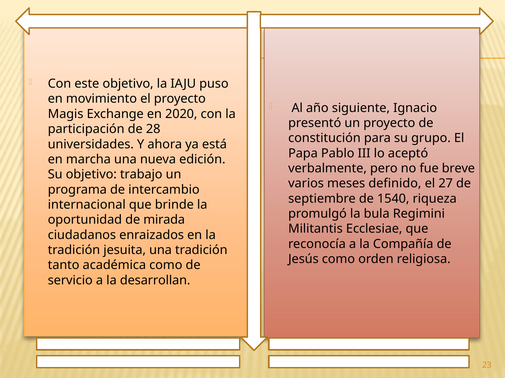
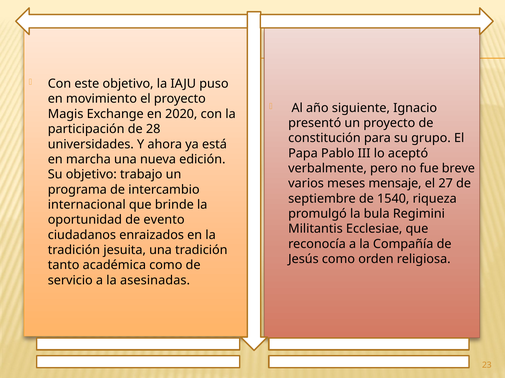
definido: definido -> mensaje (395, 184)
mirada: mirada -> evento (164, 220)
desarrollan: desarrollan -> asesinadas (155, 281)
